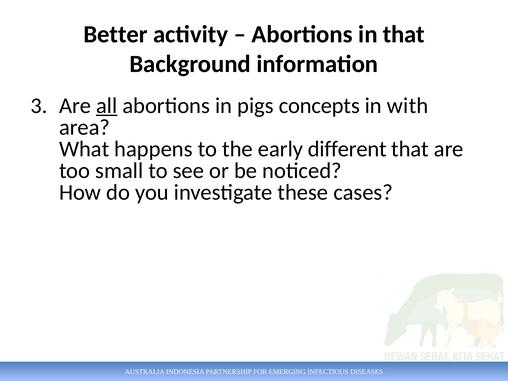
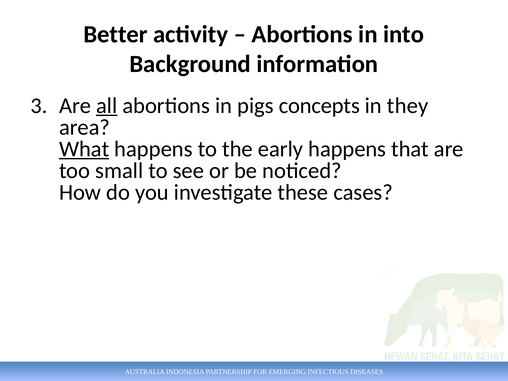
in that: that -> into (404, 34)
with: with -> they (408, 106)
What underline: none -> present (84, 149)
early different: different -> happens (347, 149)
